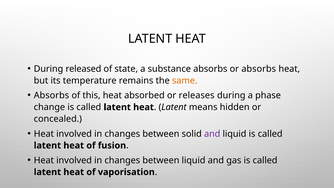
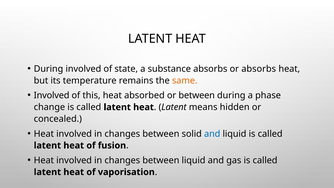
During released: released -> involved (83, 69)
Absorbs: Absorbs -> Involved (52, 95)
or releases: releases -> between (197, 95)
and colour: purple -> blue (212, 134)
